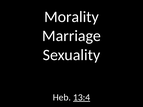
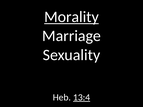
Morality underline: none -> present (71, 17)
